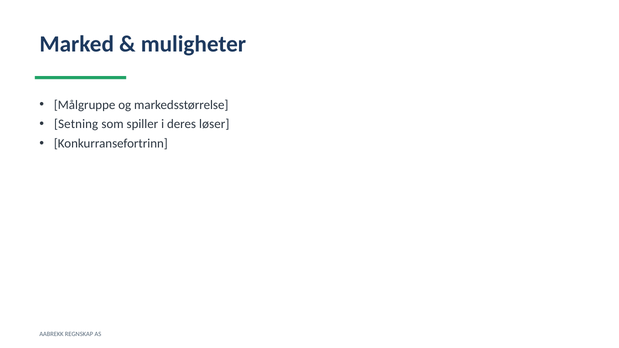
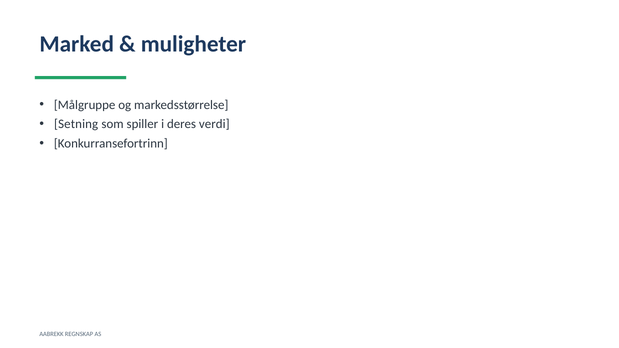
løser: løser -> verdi (214, 124)
